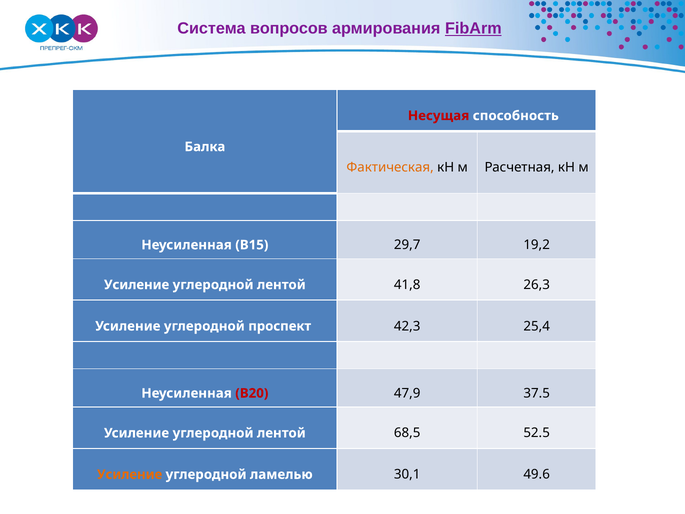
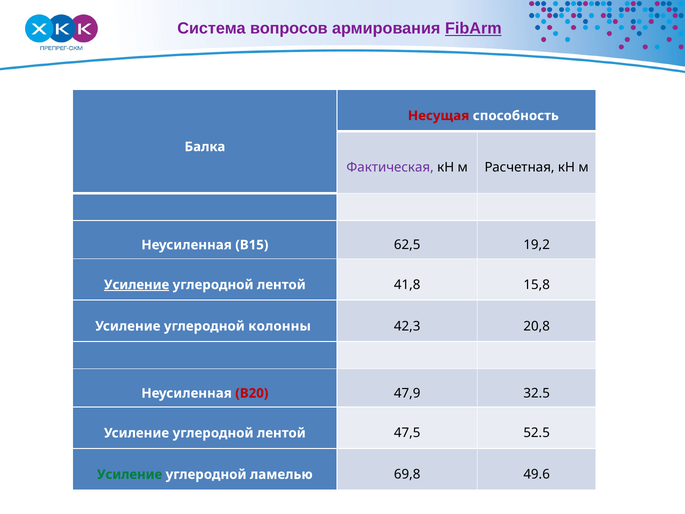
Фактическая colour: orange -> purple (390, 167)
29,7: 29,7 -> 62,5 (407, 245)
Усиление underline: none -> present (137, 285)
26,3: 26,3 -> 15,8 (537, 285)
проспект: проспект -> колонны (280, 326)
25,4: 25,4 -> 20,8 (537, 326)
37.5: 37.5 -> 32.5 (537, 393)
68,5: 68,5 -> 47,5 (407, 433)
Усиление colour: orange -> green (130, 474)
30,1: 30,1 -> 69,8 (407, 474)
